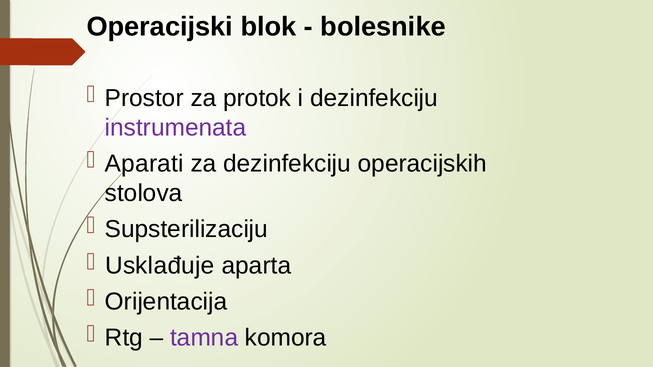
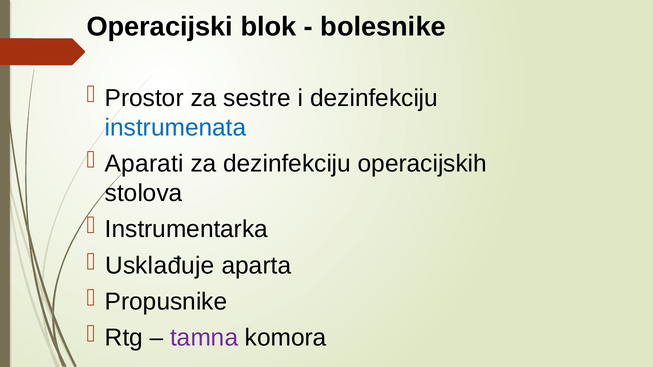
protok: protok -> sestre (257, 98)
instrumenata colour: purple -> blue (176, 128)
Supsterilizaciju: Supsterilizaciju -> Instrumentarka (186, 230)
Orijentacija: Orijentacija -> Propusnike (166, 302)
